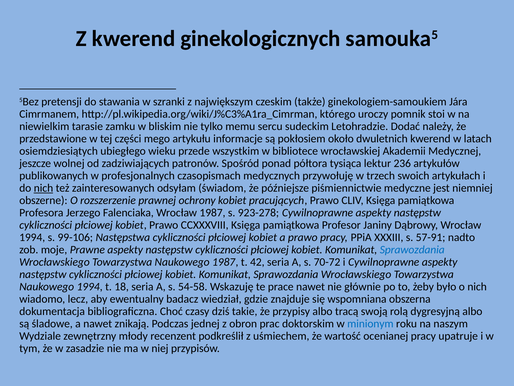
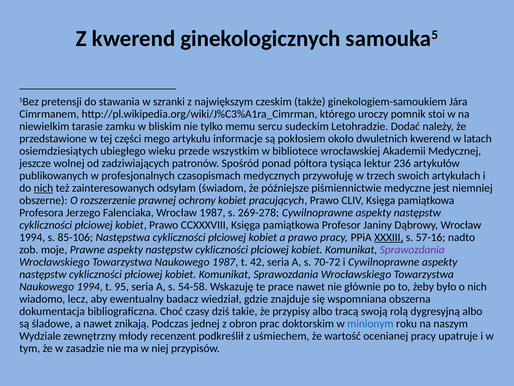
923-278: 923-278 -> 269-278 (258, 212)
99-106: 99-106 -> 85-106 (75, 237)
XXXIII underline: none -> present (389, 237)
57-91: 57-91 -> 57-16 (431, 237)
Sprawozdania colour: blue -> purple (412, 249)
18: 18 -> 95 (122, 286)
